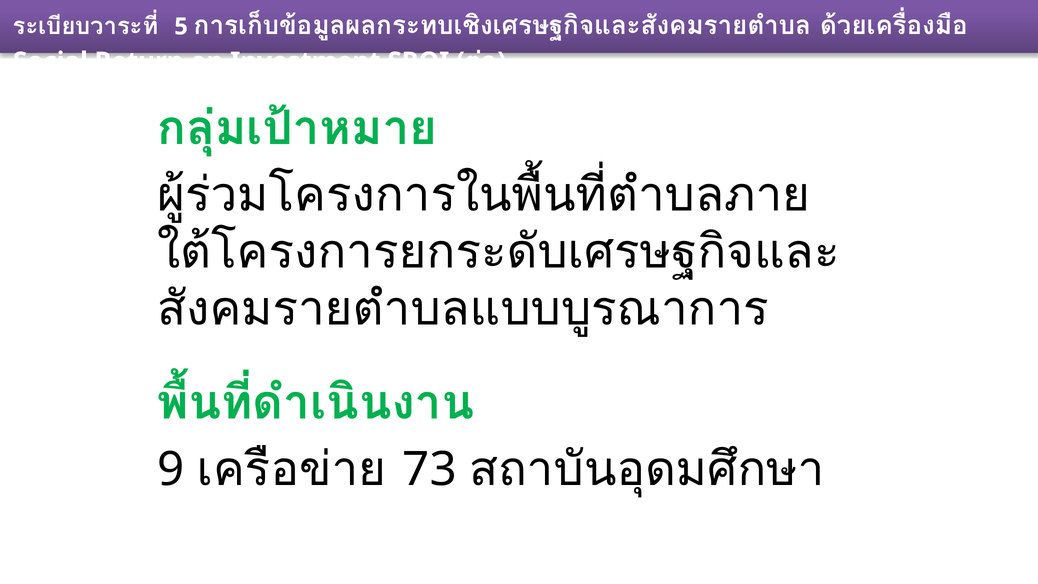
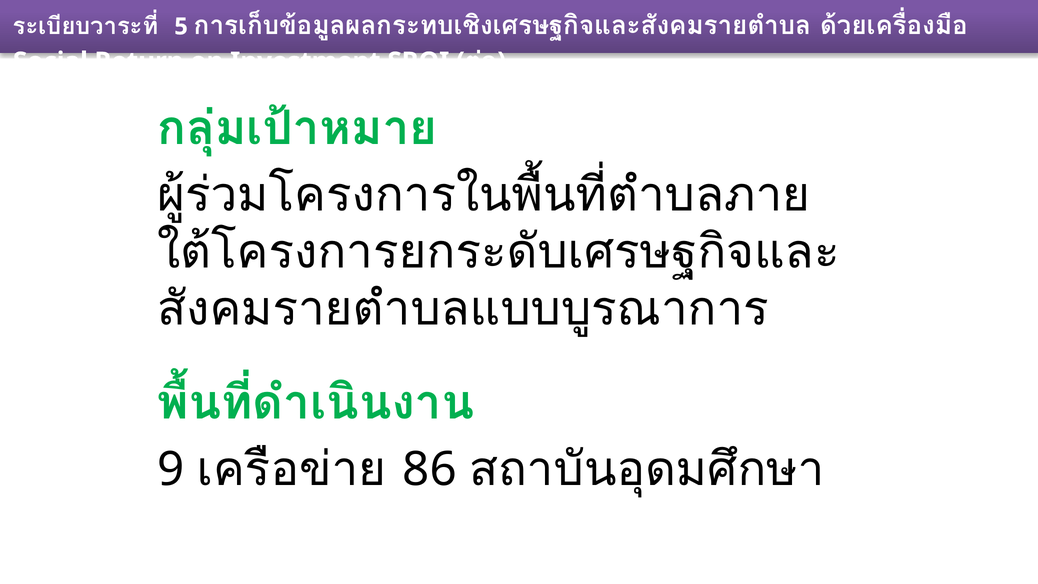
73: 73 -> 86 (430, 470)
